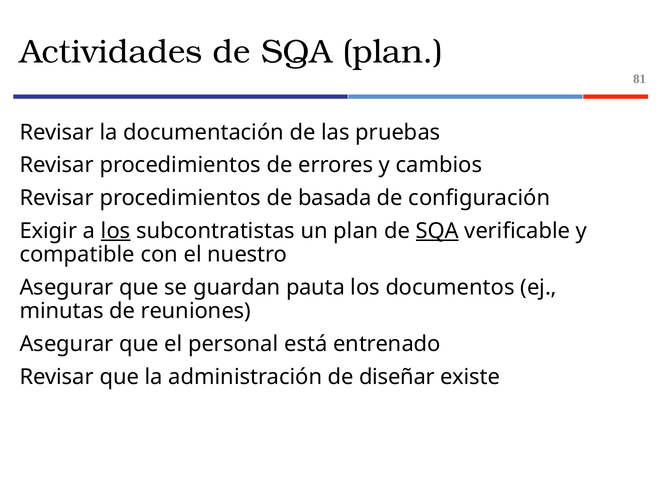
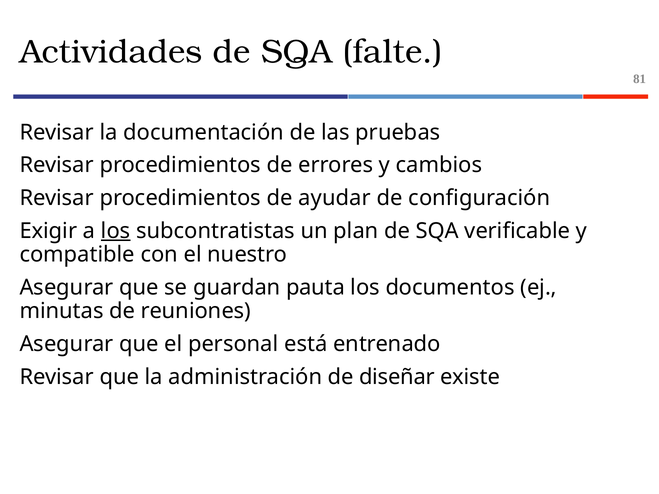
SQA plan: plan -> falte (393, 52)
basada: basada -> ayudar (335, 198)
SQA underline: present -> none (437, 231)
